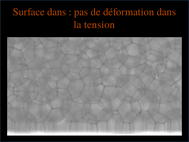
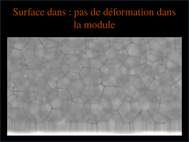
tension: tension -> module (100, 24)
